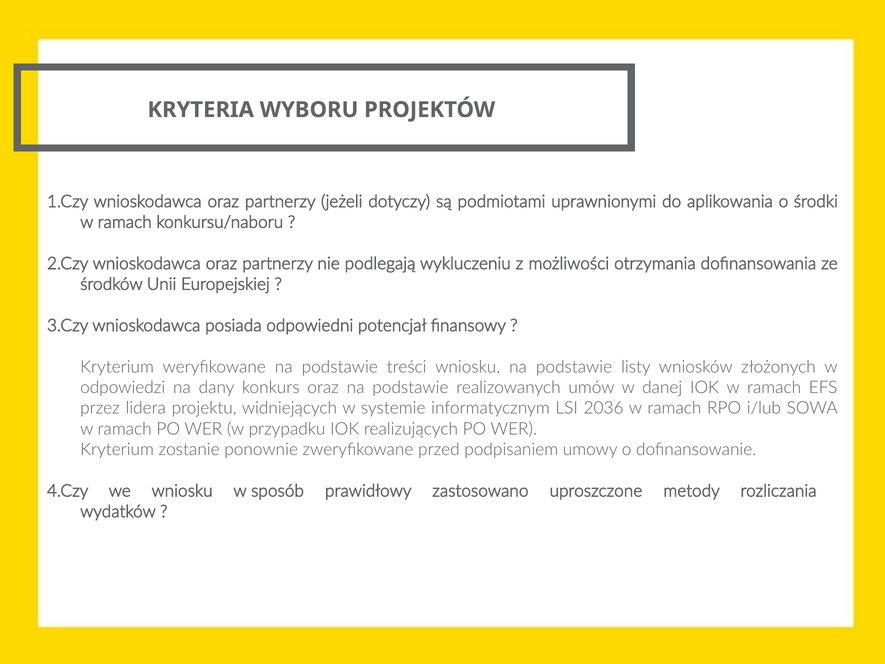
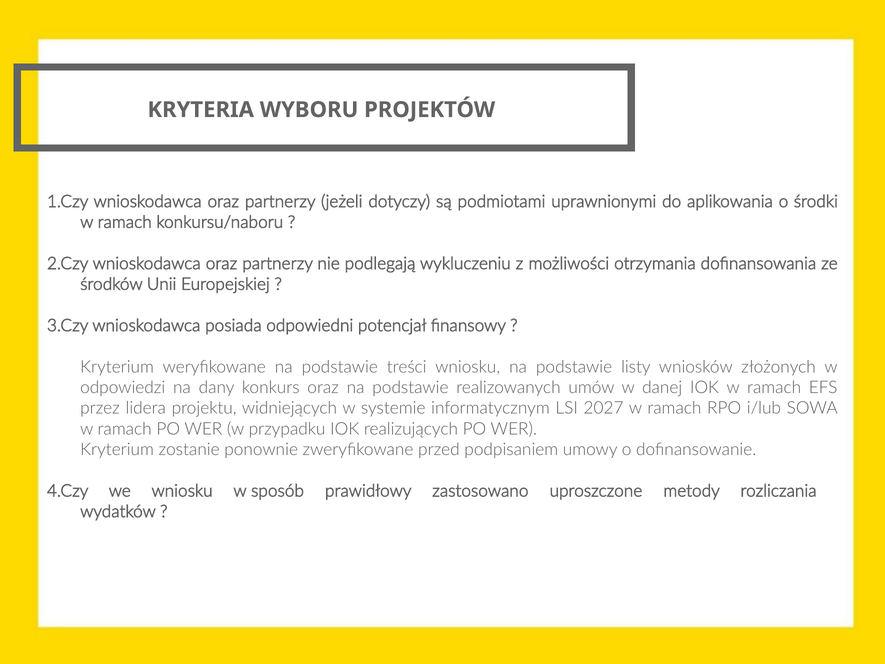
2036: 2036 -> 2027 (604, 408)
